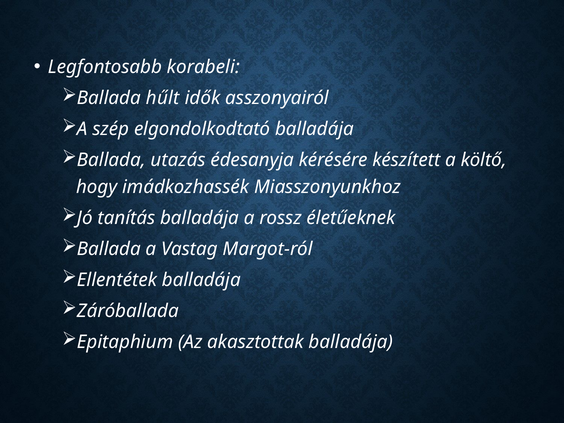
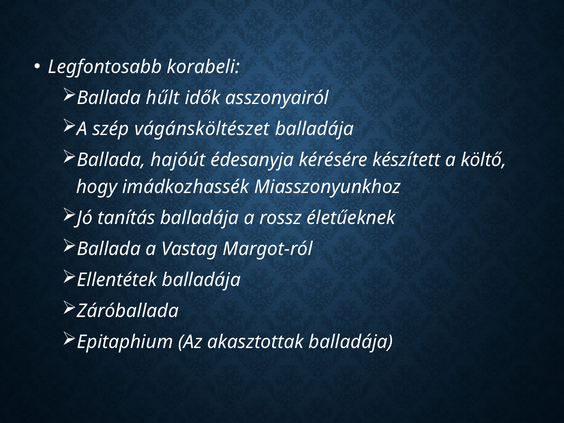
elgondolkodtató: elgondolkodtató -> vágánsköltészet (202, 129)
utazás: utazás -> hajóút (178, 160)
